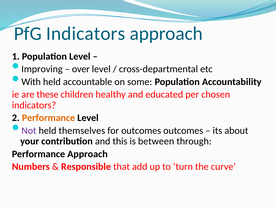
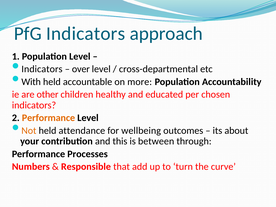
Improving: Improving -> Indicators (42, 69)
some: some -> more (140, 82)
these: these -> other (48, 94)
Not colour: purple -> orange (29, 131)
themselves: themselves -> attendance (82, 131)
for outcomes: outcomes -> wellbeing (141, 131)
Performance Approach: Approach -> Processes (88, 154)
